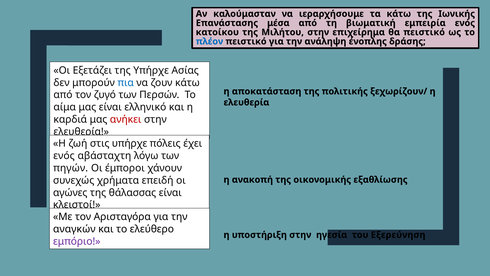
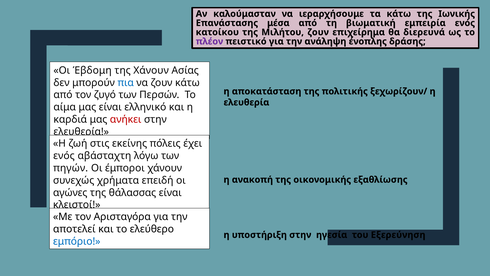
Μιλήτου στην: στην -> ζουν (318, 32)
θα πειστικό: πειστικό -> διερευνά (424, 32)
πλέον colour: blue -> purple (209, 41)
Εξετάζει: Εξετάζει -> Έβδομη (92, 70)
της Υπήρχε: Υπήρχε -> Χάνουν (151, 70)
στις υπήρχε: υπήρχε -> εκείνης (130, 143)
αναγκών: αναγκών -> αποτελεί (74, 229)
εμπόριο colour: purple -> blue (77, 241)
